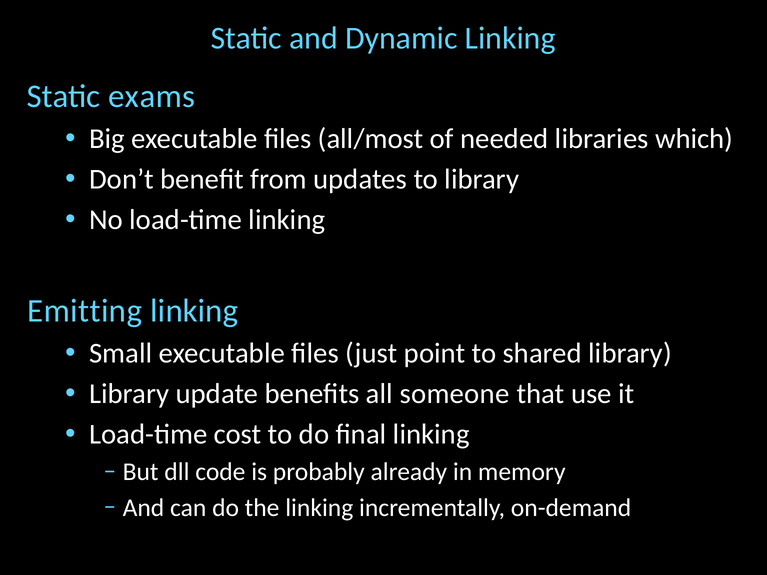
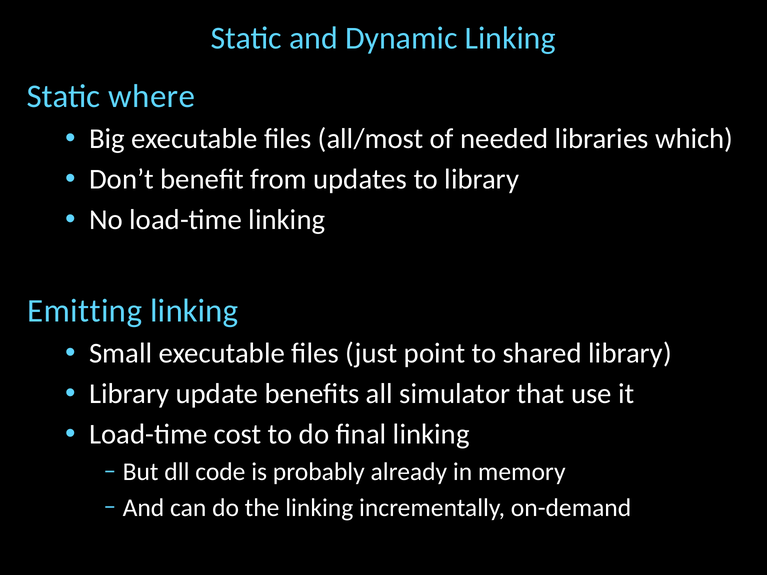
exams: exams -> where (152, 96)
someone: someone -> simulator (455, 394)
